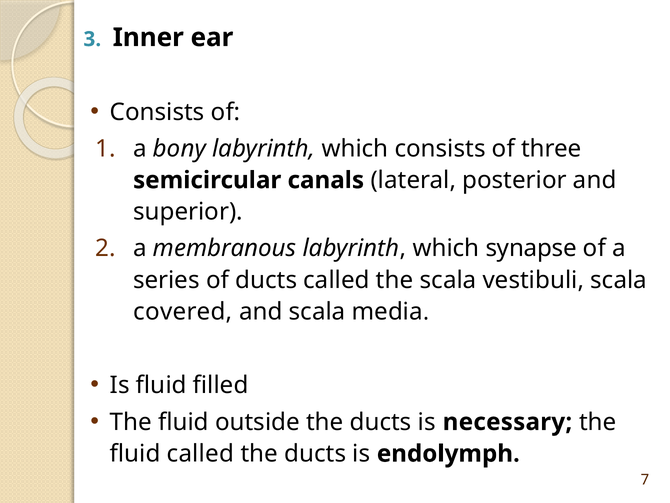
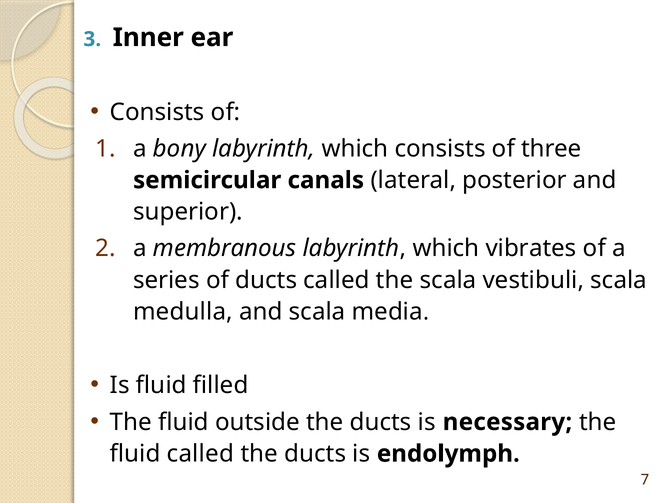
synapse: synapse -> vibrates (531, 248)
covered: covered -> medulla (183, 311)
